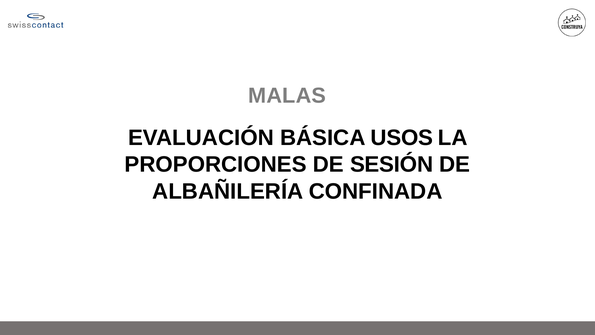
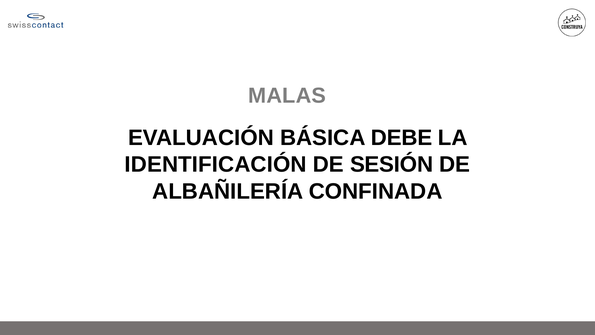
USOS: USOS -> DEBE (402, 138)
PROPORCIONES: PROPORCIONES -> IDENTIFICACIÓN (216, 164)
